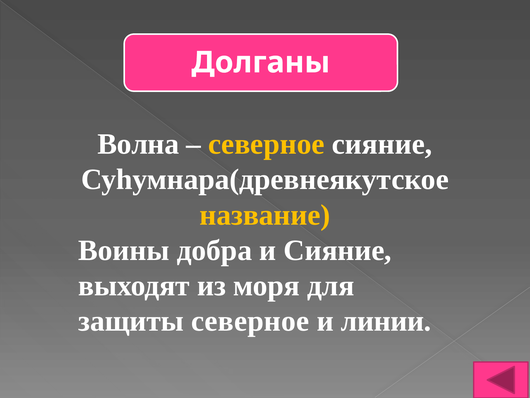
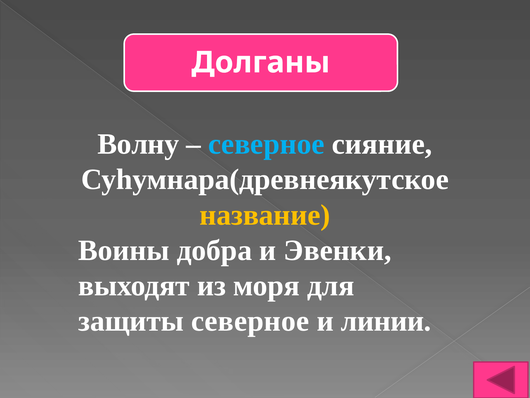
Волна: Волна -> Волну (138, 144)
северное colour: yellow -> light blue (266, 144)
и Сияние: Сияние -> Эвенки (338, 250)
